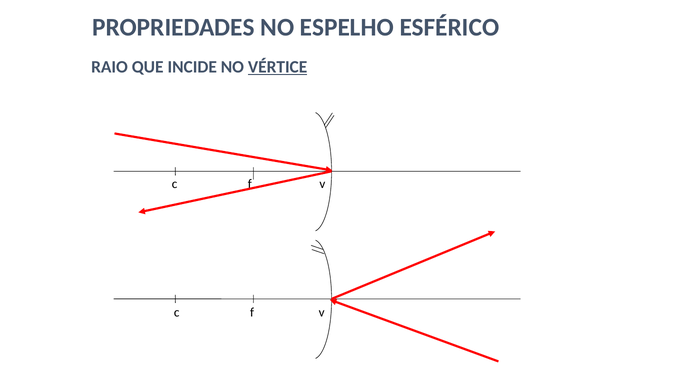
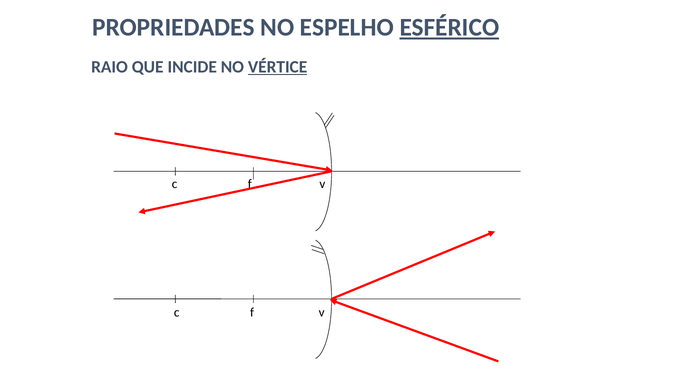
ESFÉRICO underline: none -> present (449, 28)
